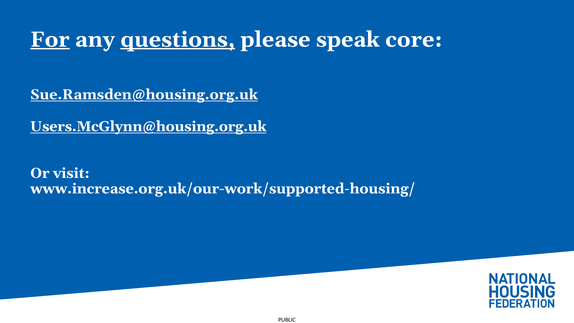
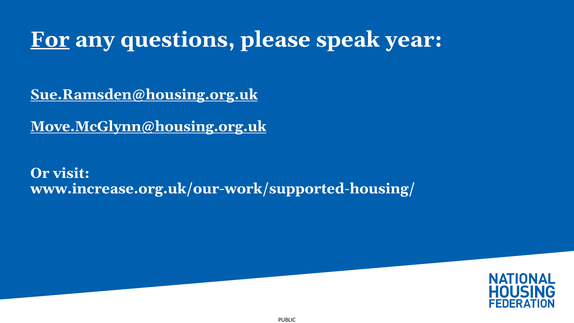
questions underline: present -> none (178, 40)
core: core -> year (414, 40)
Users.McGlynn@housing.org.uk: Users.McGlynn@housing.org.uk -> Move.McGlynn@housing.org.uk (148, 126)
